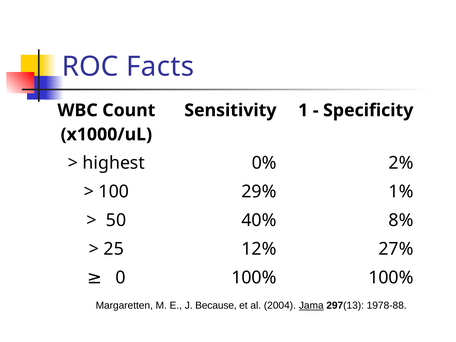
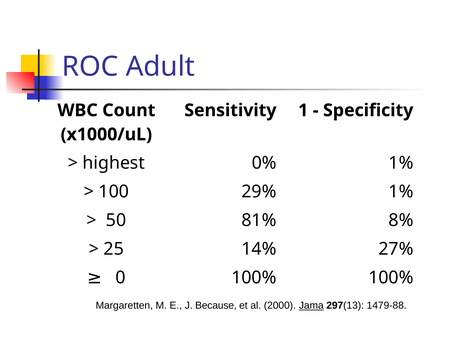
Facts: Facts -> Adult (160, 67)
0% 2%: 2% -> 1% (401, 163)
40%: 40% -> 81% (259, 220)
12%: 12% -> 14% (259, 249)
2004: 2004 -> 2000 (280, 305)
1978-88: 1978-88 -> 1479-88 (387, 305)
